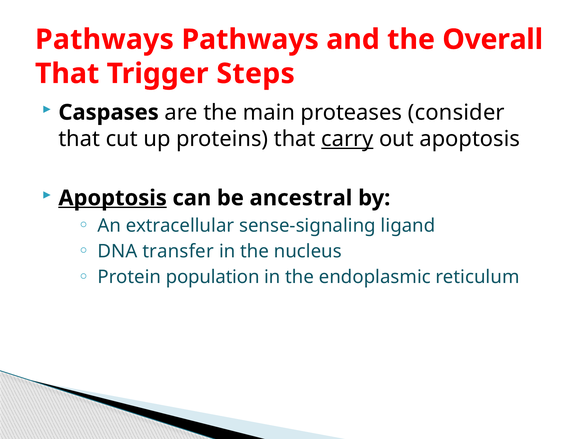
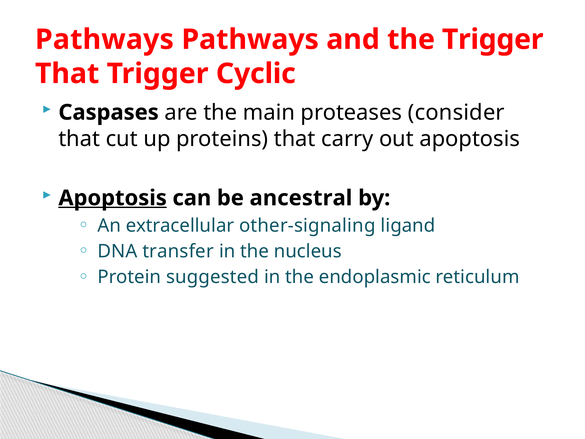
the Overall: Overall -> Trigger (493, 39)
Steps: Steps -> Cyclic (256, 74)
carry underline: present -> none (347, 139)
sense-signaling: sense-signaling -> other-signaling (307, 225)
population: population -> suggested (212, 277)
